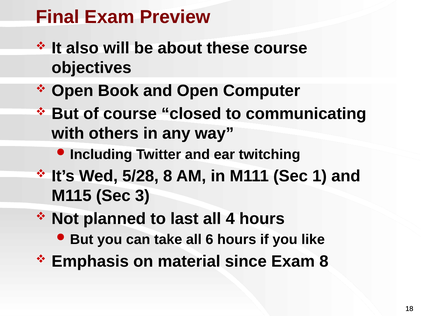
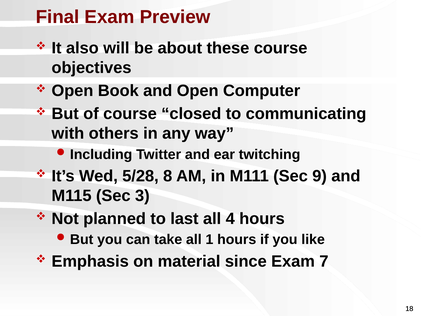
1: 1 -> 9 (320, 176)
6: 6 -> 1 (209, 239)
Exam 8: 8 -> 7 (324, 261)
